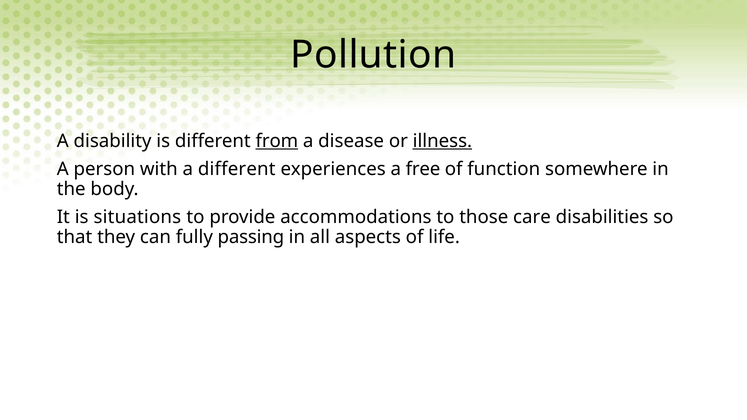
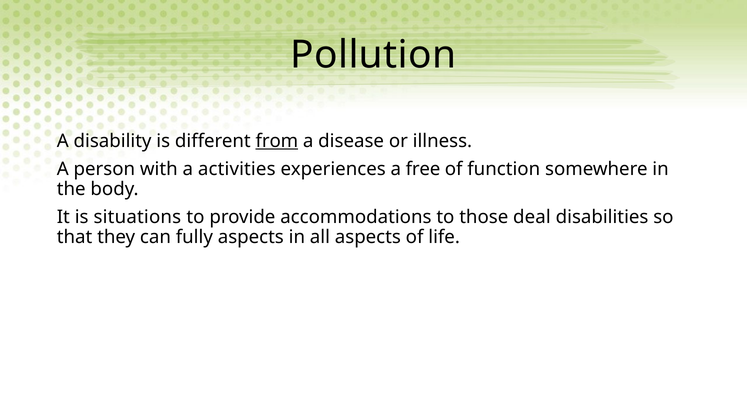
illness underline: present -> none (442, 141)
a different: different -> activities (237, 169)
care: care -> deal (532, 217)
fully passing: passing -> aspects (251, 237)
